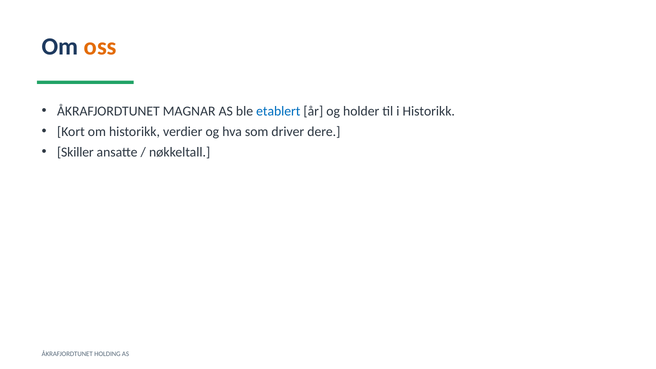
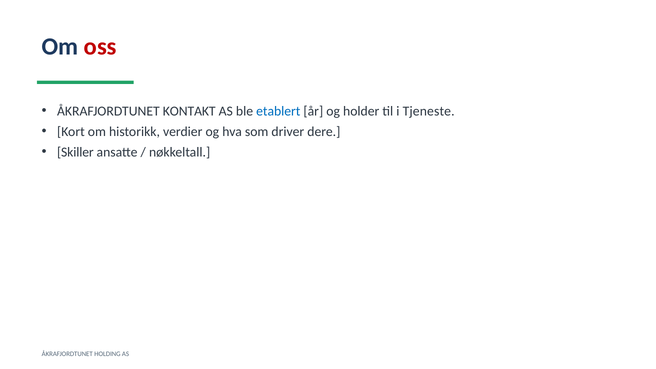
oss colour: orange -> red (100, 47)
MAGNAR: MAGNAR -> KONTAKT (189, 111)
i Historikk: Historikk -> Tjeneste (429, 111)
